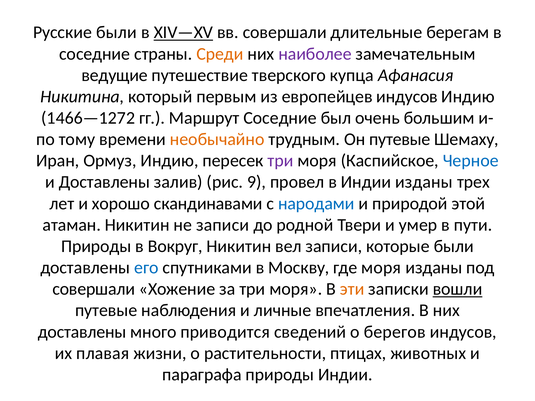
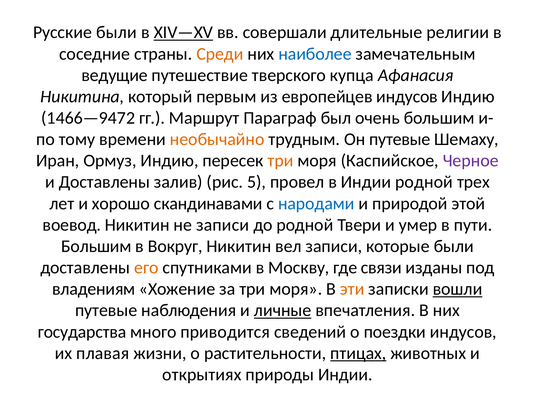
берегам: берегам -> религии (458, 32)
наиболее colour: purple -> blue (315, 54)
1466—1272: 1466—1272 -> 1466—9472 (88, 118)
Маршрут Соседние: Соседние -> Параграф (280, 118)
три colour: purple -> orange (281, 161)
Черное colour: blue -> purple (471, 161)
9: 9 -> 5 (257, 182)
Индии изданы: изданы -> родной (424, 182)
атаман: атаман -> воевод (72, 225)
Природы: Природы -> Большим (96, 246)
его colour: blue -> orange (146, 268)
где моря: моря -> связи (381, 268)
совершали: совершали -> владениям (94, 289)
личные underline: none -> present (283, 311)
доставлены: доставлены -> государства (82, 332)
берегов: берегов -> поездки (395, 332)
птицах underline: none -> present (358, 353)
параграфа: параграфа -> открытиях (202, 375)
